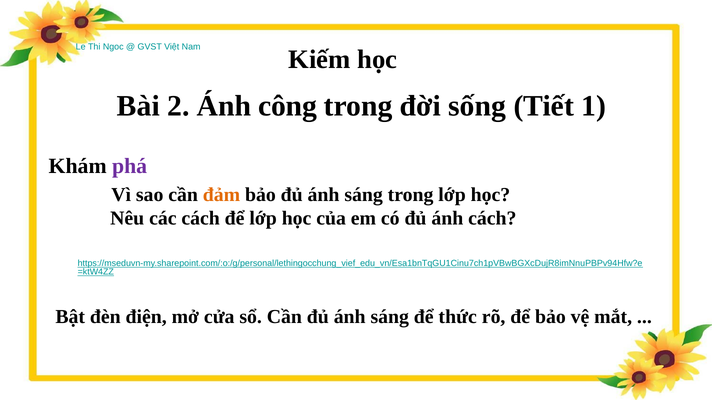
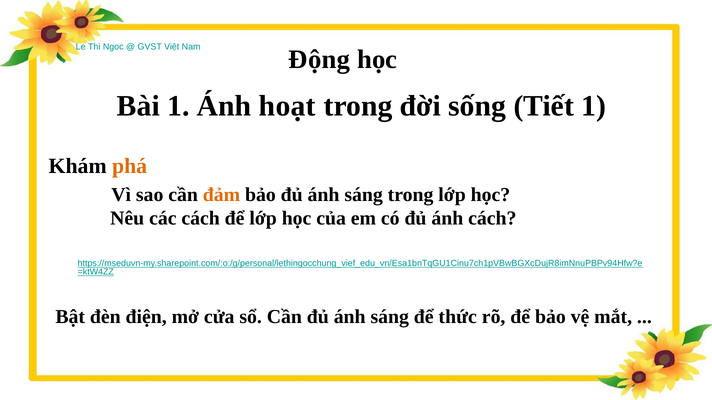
Kiếm: Kiếm -> Động (319, 59)
Bài 2: 2 -> 1 (178, 106)
công: công -> hoạt (287, 106)
phá colour: purple -> orange (130, 166)
